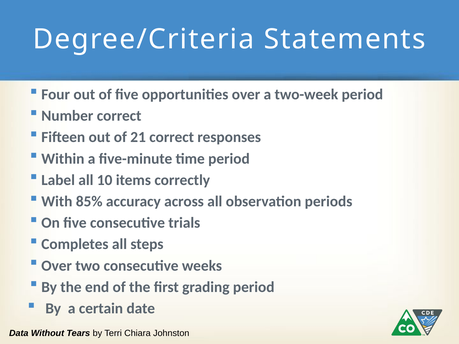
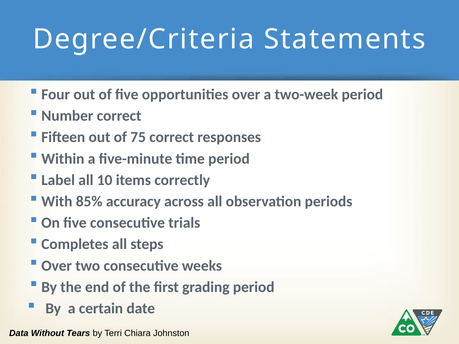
21: 21 -> 75 (138, 137)
